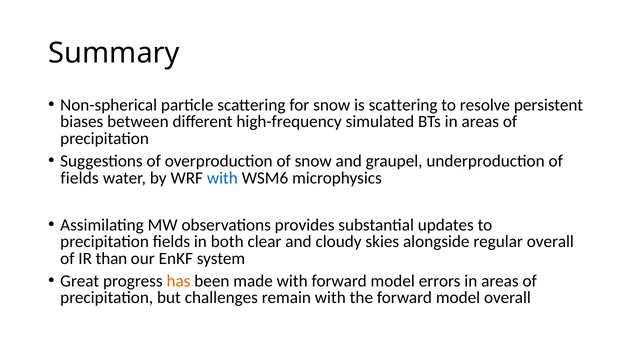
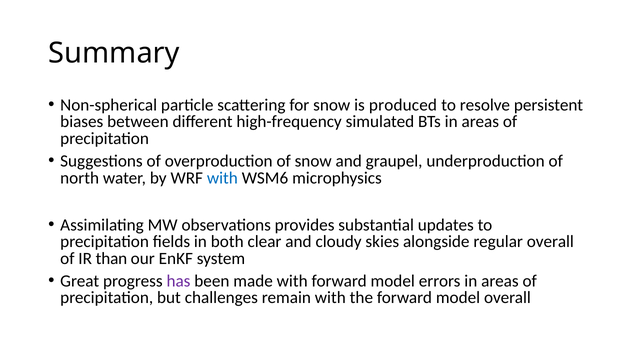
is scattering: scattering -> produced (403, 105)
fields: fields -> north (80, 178)
has colour: orange -> purple (178, 281)
